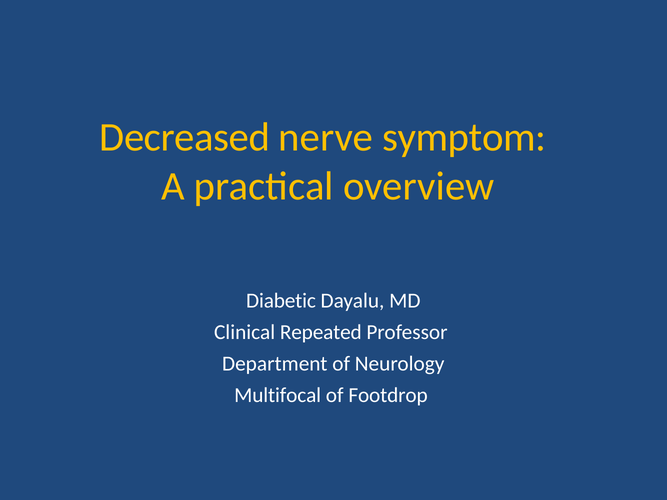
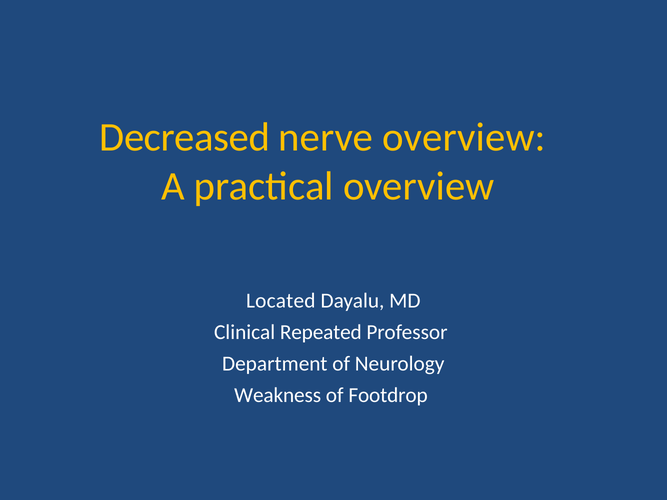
nerve symptom: symptom -> overview (464, 138)
Diabetic: Diabetic -> Located (281, 301)
Multifocal: Multifocal -> Weakness (278, 396)
